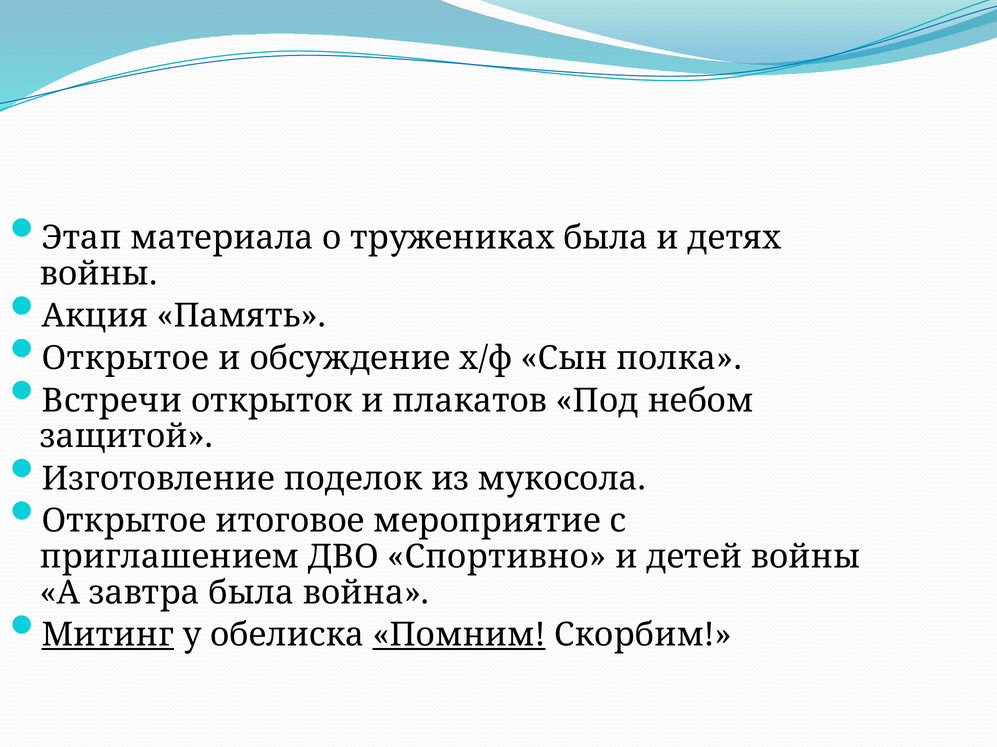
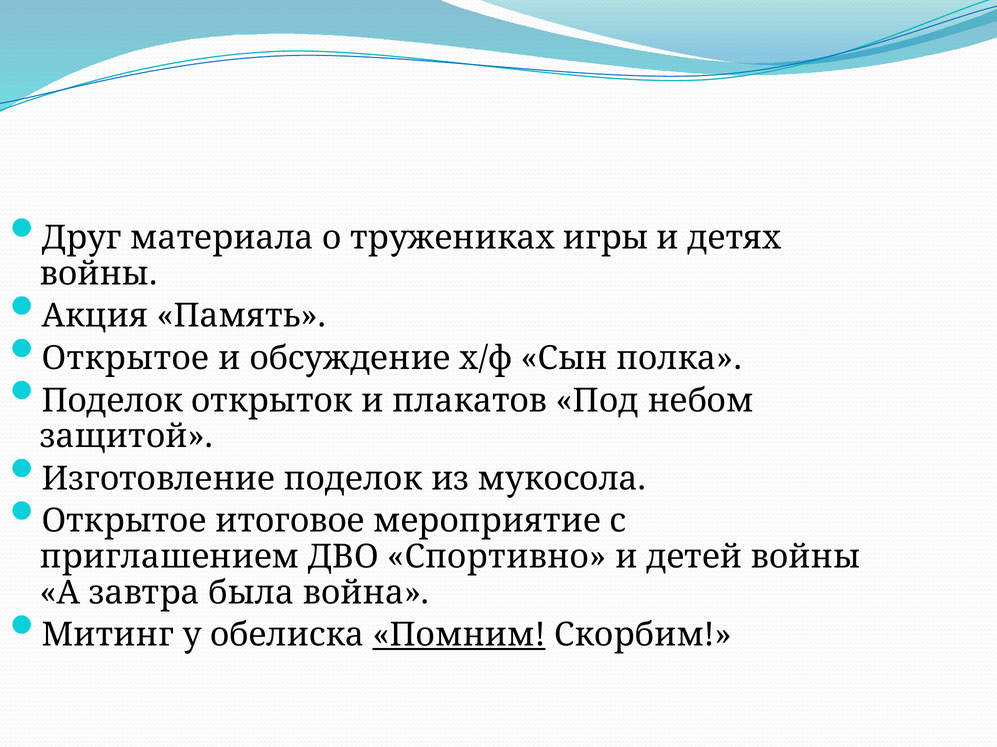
Этап: Этап -> Друг (82, 238)
тружениках была: была -> игры (606, 238)
Встречи: Встречи -> Поделок (112, 401)
Митинг underline: present -> none (108, 636)
